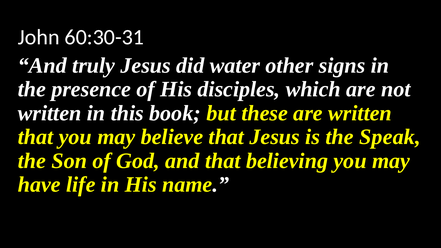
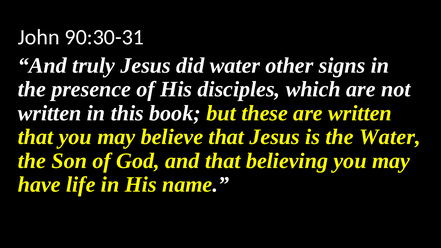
60:30-31: 60:30-31 -> 90:30-31 (104, 37)
the Speak: Speak -> Water (390, 137)
